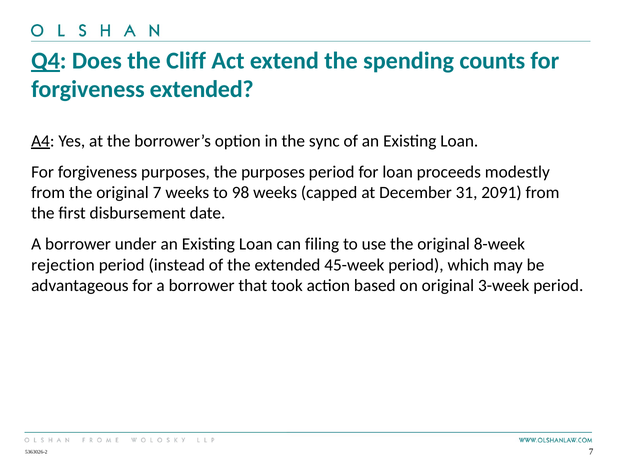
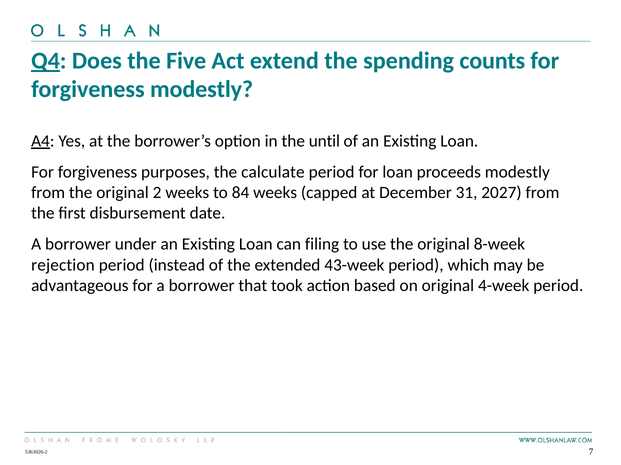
Cliff: Cliff -> Five (186, 61)
forgiveness extended: extended -> modestly (202, 90)
sync: sync -> until (324, 141)
the purposes: purposes -> calculate (273, 172)
original 7: 7 -> 2 (157, 193)
98: 98 -> 84 (241, 193)
2091: 2091 -> 2027 (501, 193)
45-week: 45-week -> 43-week (354, 265)
3-week: 3-week -> 4-week (504, 286)
